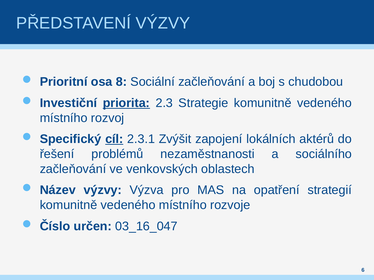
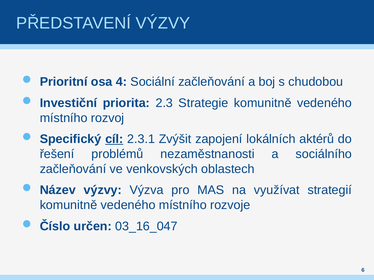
8: 8 -> 4 (121, 82)
priorita underline: present -> none (126, 103)
opatření: opatření -> využívat (277, 190)
